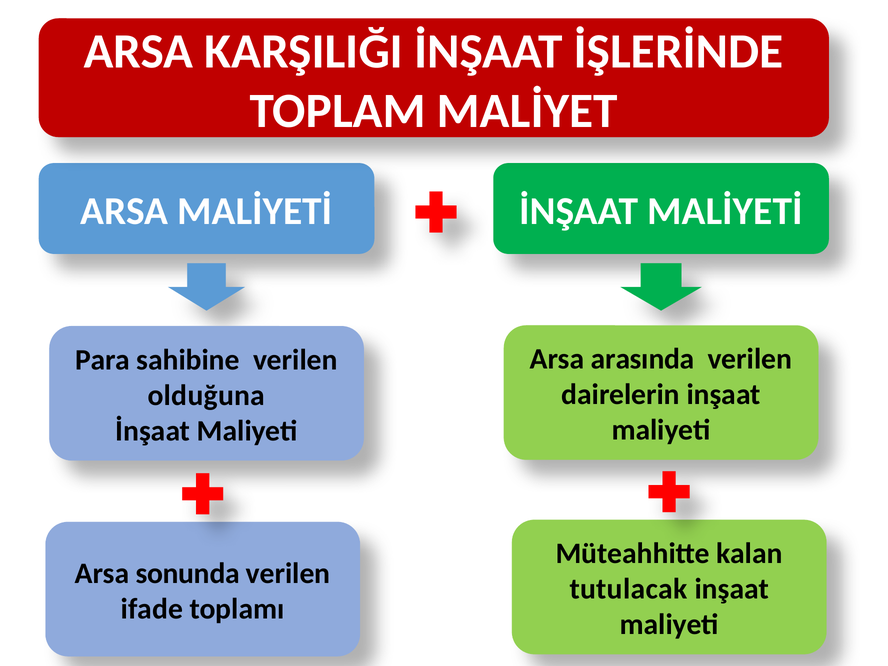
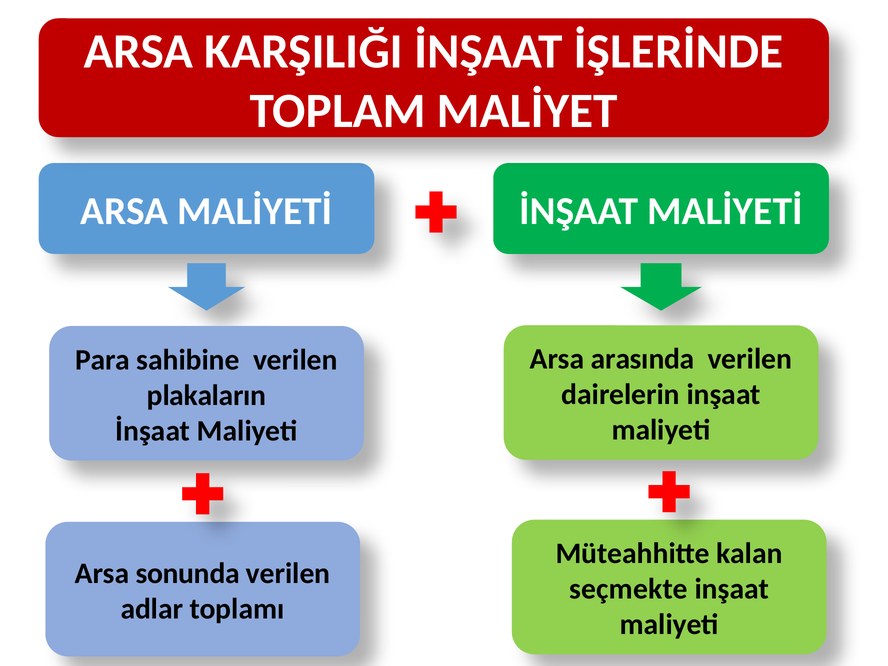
olduğuna: olduğuna -> plakaların (207, 395)
tutulacak: tutulacak -> seçmekte (629, 589)
ifade: ifade -> adlar (152, 609)
